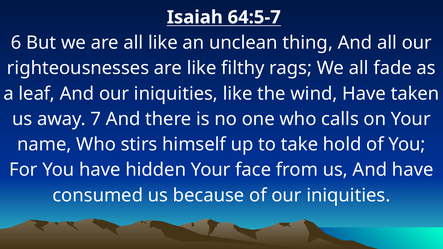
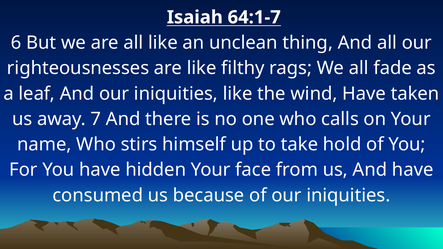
64:5-7: 64:5-7 -> 64:1-7 (254, 17)
